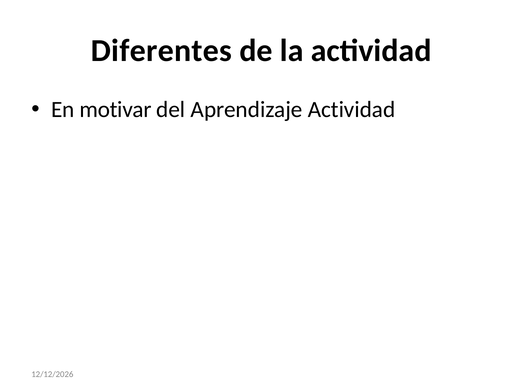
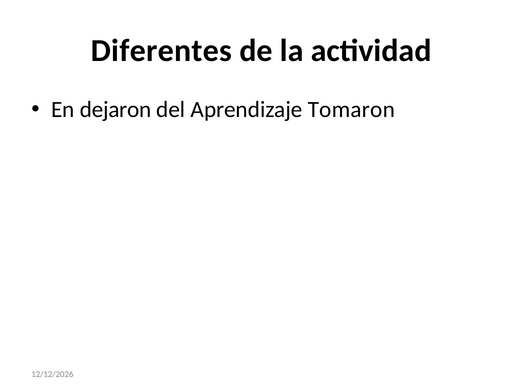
motivar: motivar -> dejaron (116, 110)
Aprendizaje Actividad: Actividad -> Tomaron (351, 110)
